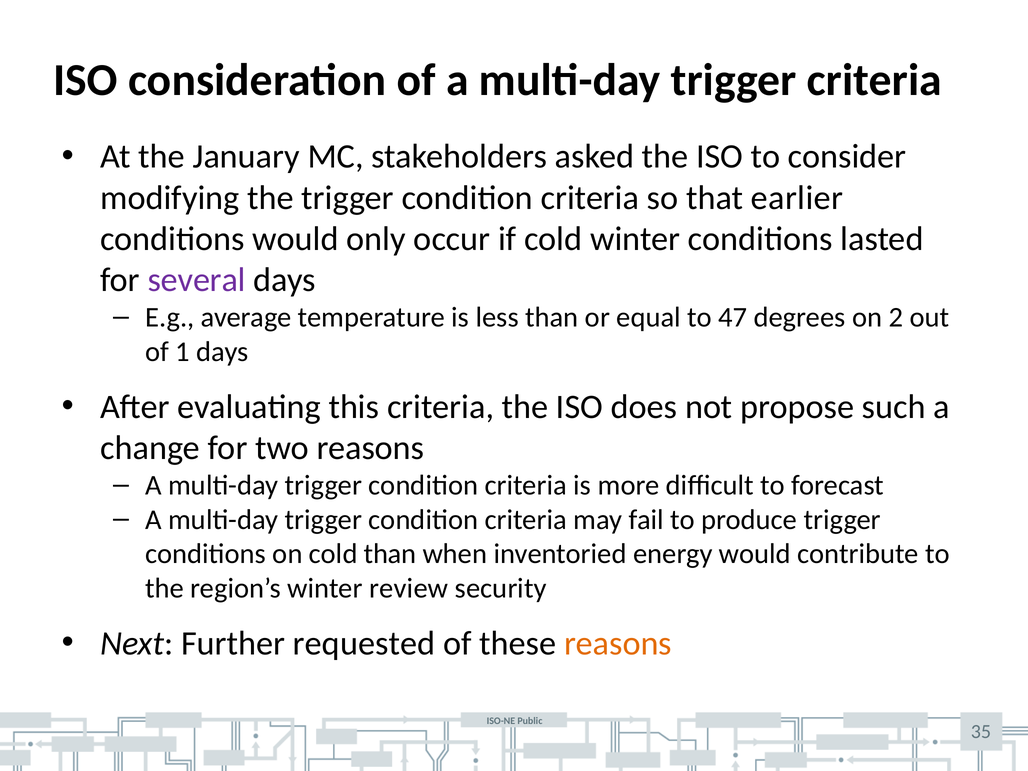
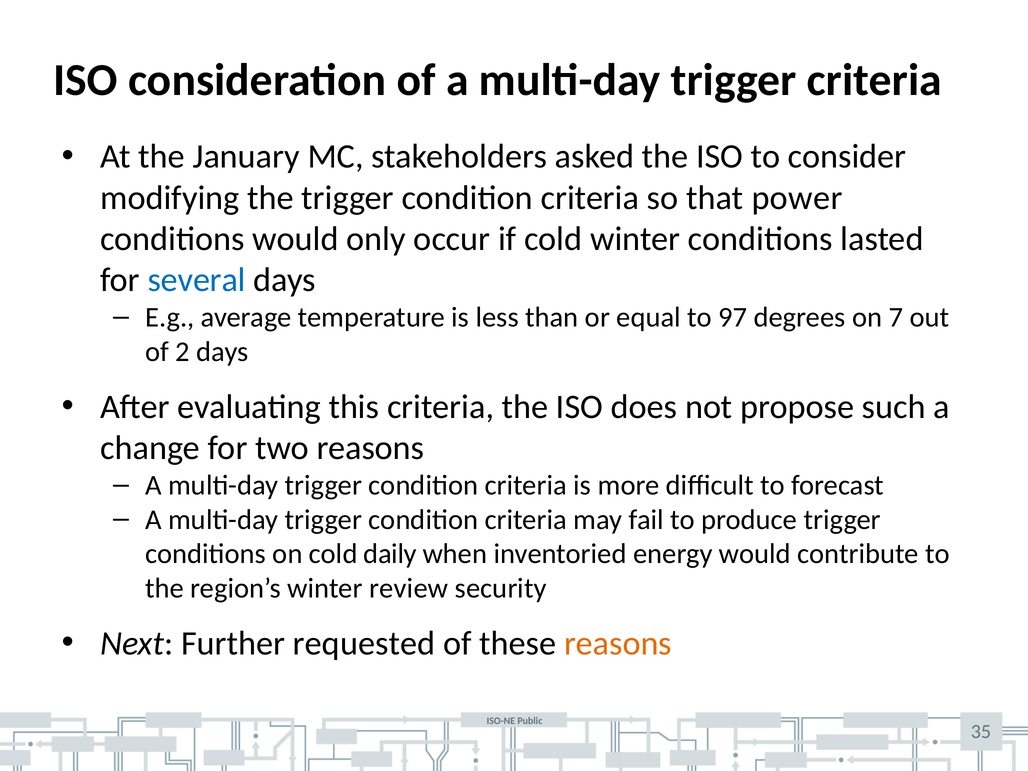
earlier: earlier -> power (797, 198)
several colour: purple -> blue (197, 280)
47: 47 -> 97 (733, 317)
2: 2 -> 7 (896, 317)
1: 1 -> 2 (183, 352)
cold than: than -> daily (390, 554)
